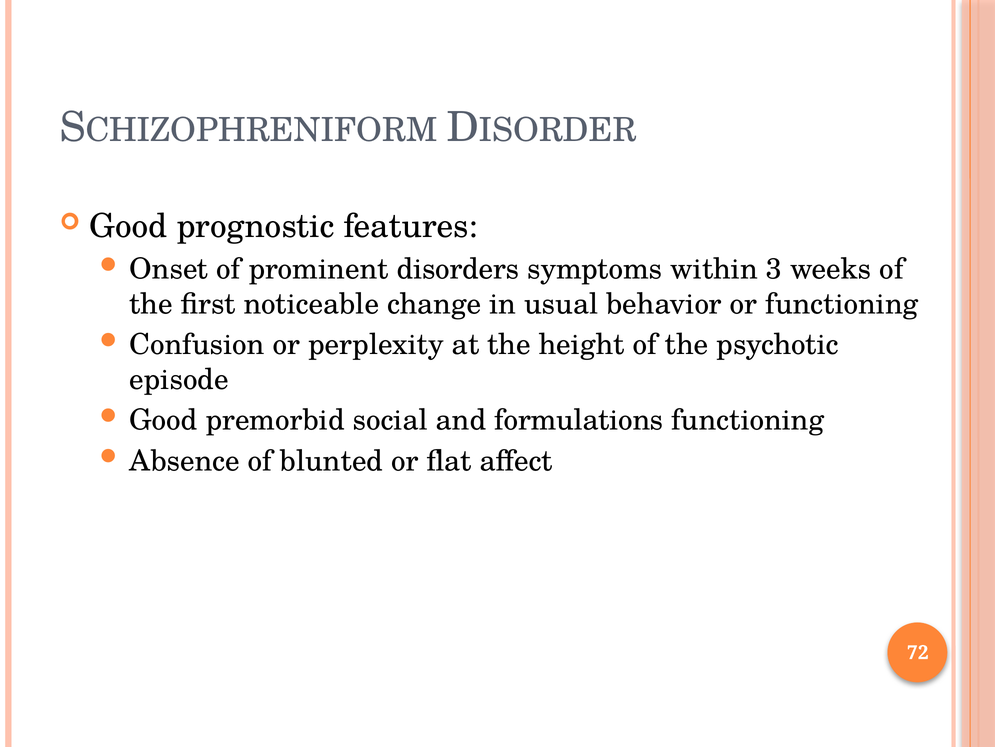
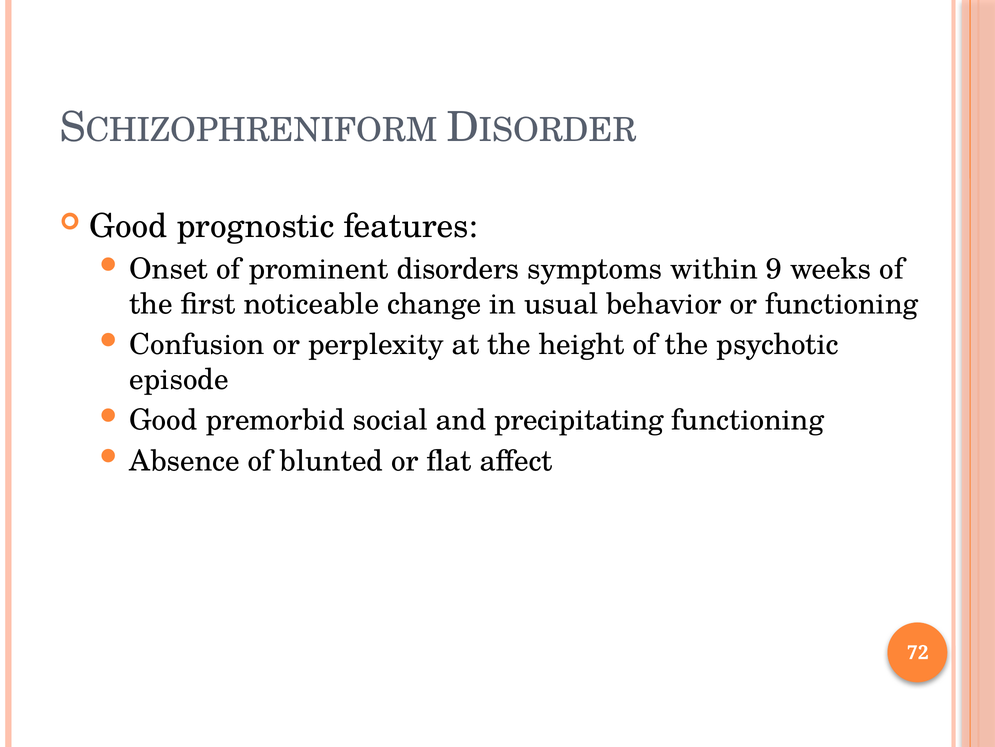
3: 3 -> 9 (774, 269)
formulations: formulations -> precipitating (579, 420)
